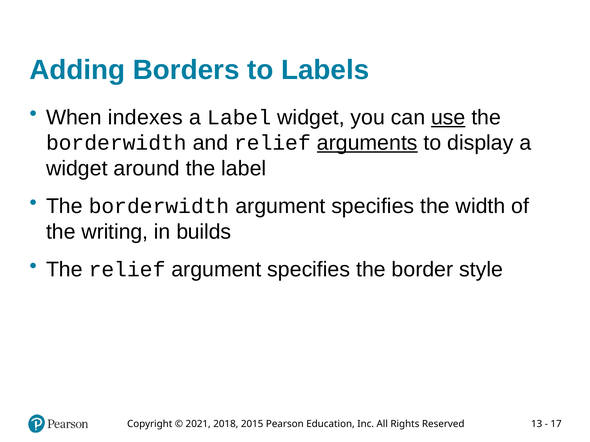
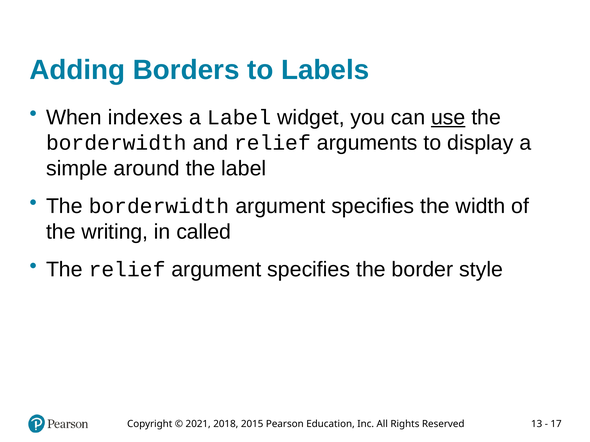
arguments underline: present -> none (367, 143)
widget: widget -> simple (77, 169)
builds: builds -> called (204, 232)
